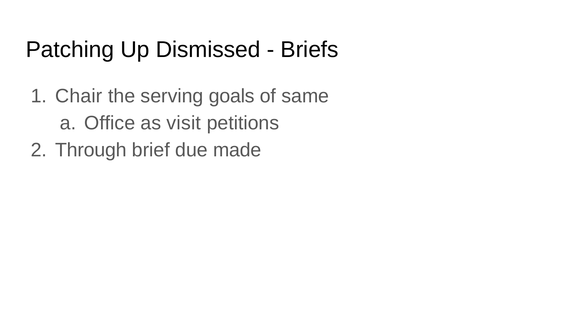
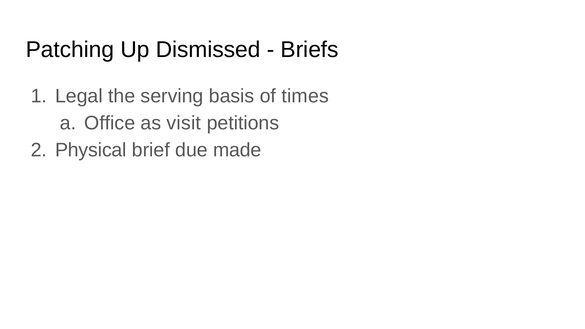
Chair: Chair -> Legal (79, 96)
goals: goals -> basis (232, 96)
same: same -> times (305, 96)
Through: Through -> Physical (91, 150)
